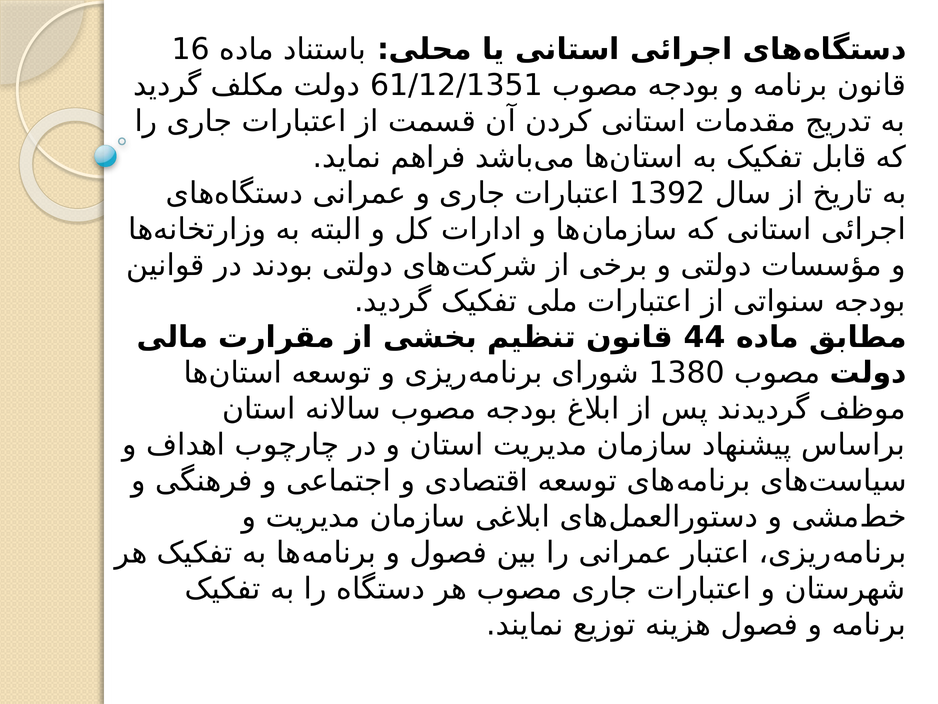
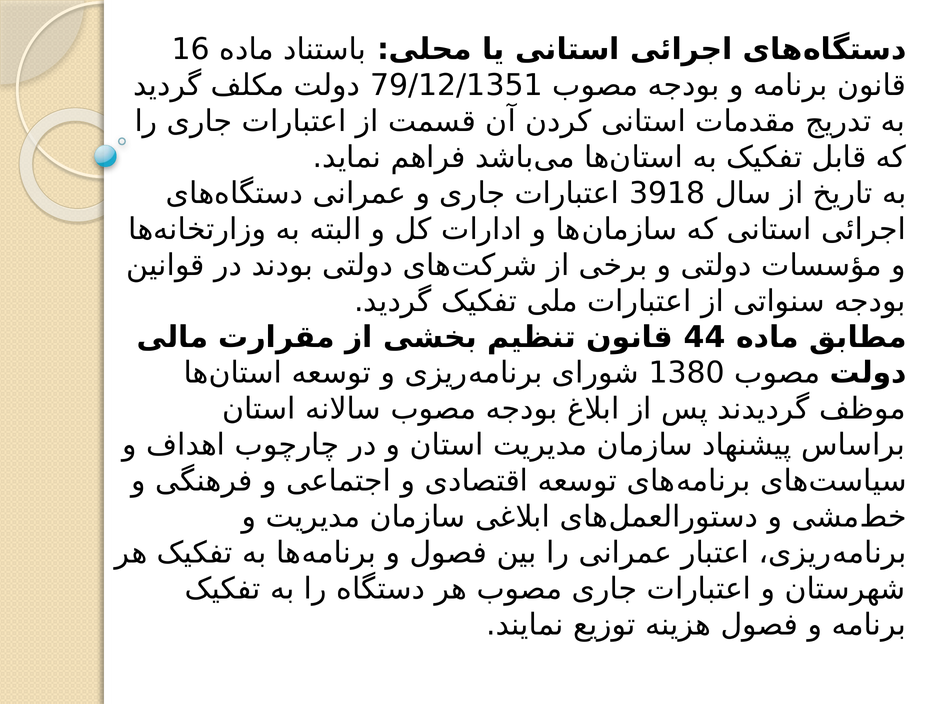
61/12/1351: 61/12/1351 -> 79/12/1351 (456, 85)
1392: 1392 -> 3918 (667, 193)
